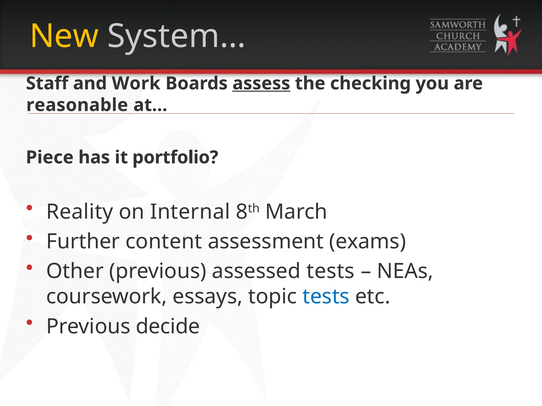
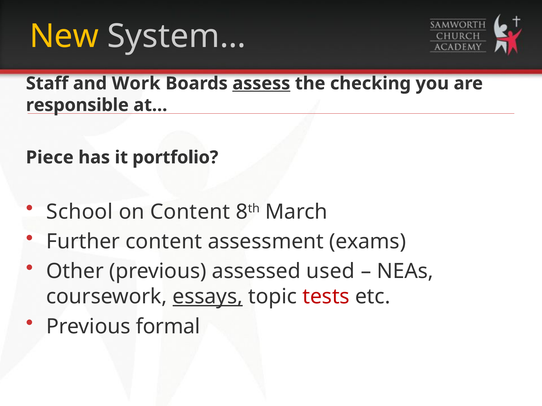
reasonable: reasonable -> responsible (77, 105)
Reality: Reality -> School (80, 212)
on Internal: Internal -> Content (190, 212)
assessed tests: tests -> used (331, 272)
essays underline: none -> present (208, 297)
tests colour: blue -> red (326, 297)
decide: decide -> formal (168, 327)
